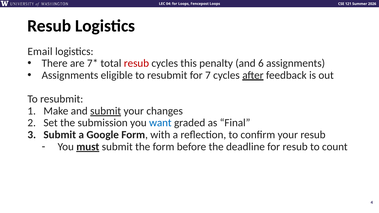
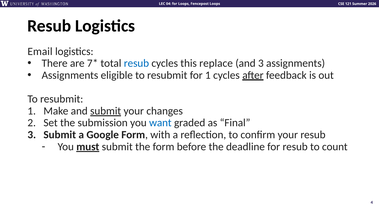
resub colour: red -> blue (136, 63)
penalty: penalty -> replace (216, 63)
and 6: 6 -> 3 (261, 63)
for 7: 7 -> 1 (208, 75)
